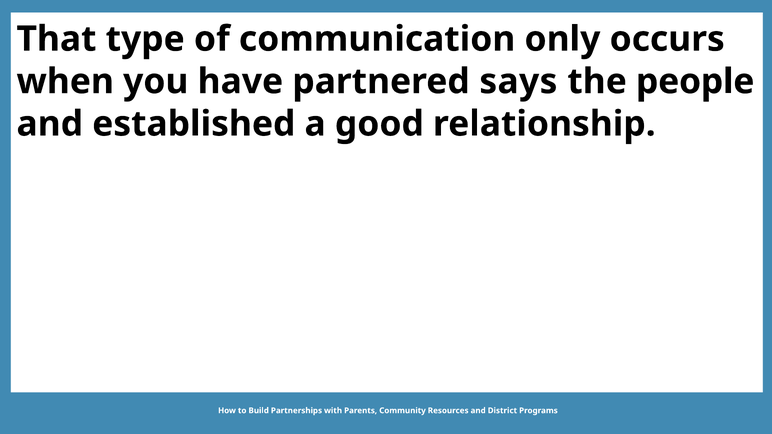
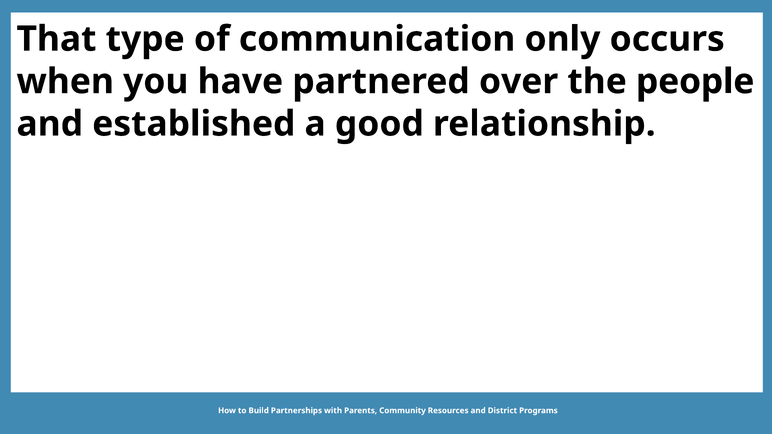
says: says -> over (519, 82)
